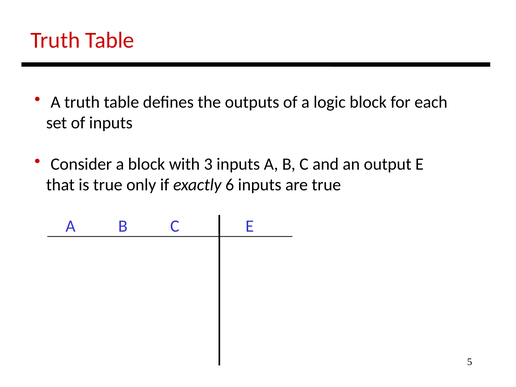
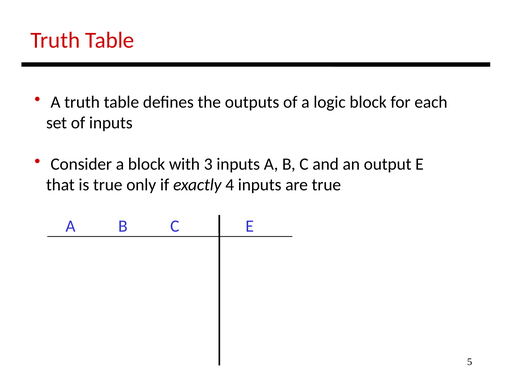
6: 6 -> 4 (230, 185)
